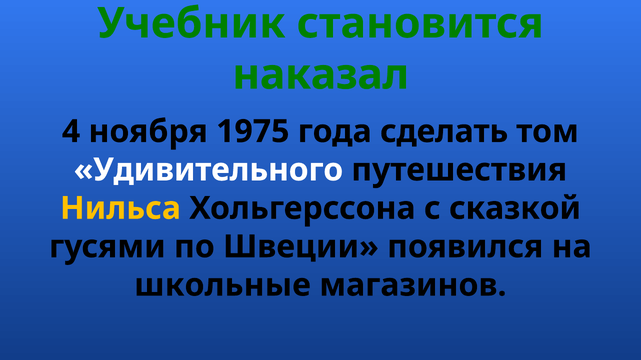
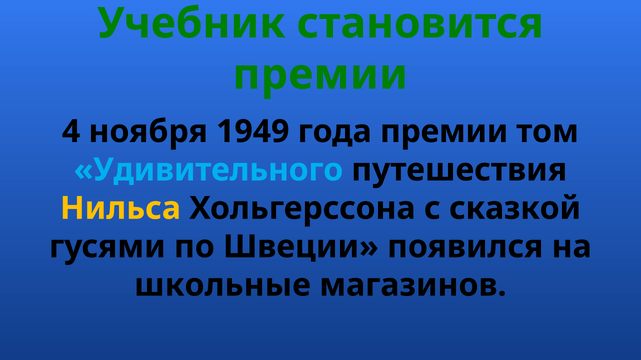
наказал: наказал -> премии (320, 75)
1975: 1975 -> 1949 (253, 132)
года сделать: сделать -> премии (444, 132)
Удивительного colour: white -> light blue (208, 170)
